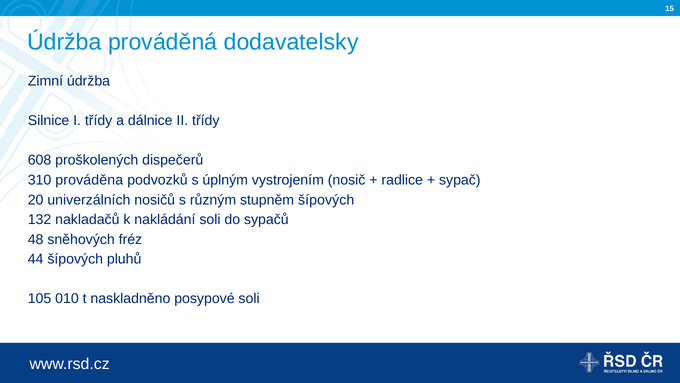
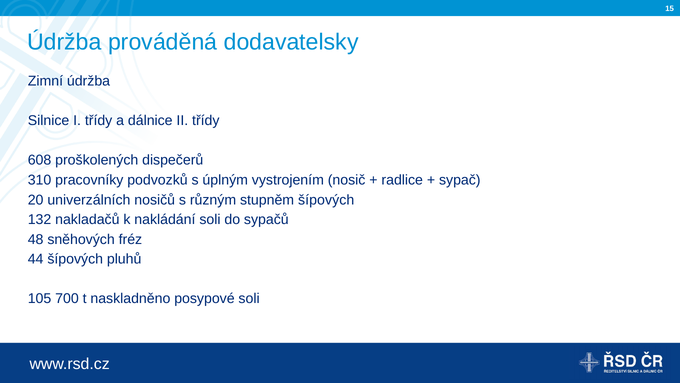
prováděna: prováděna -> pracovníky (89, 180)
010: 010 -> 700 (67, 298)
